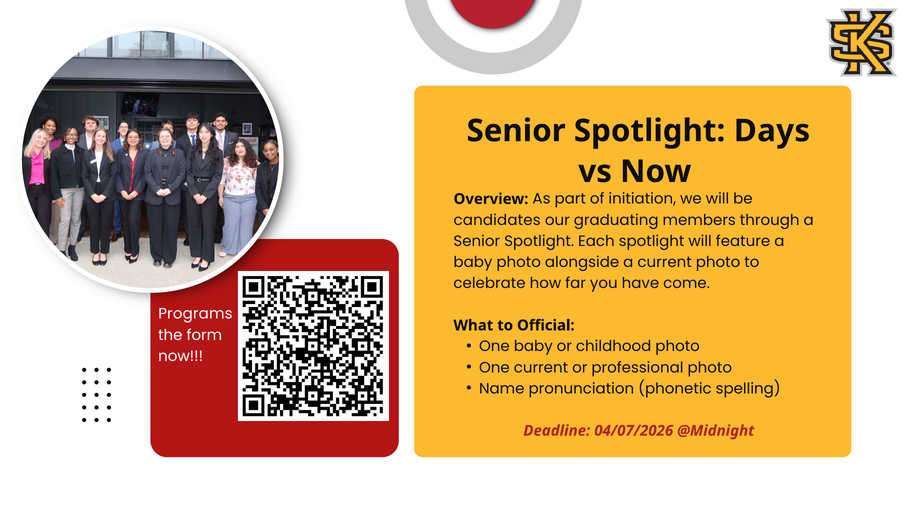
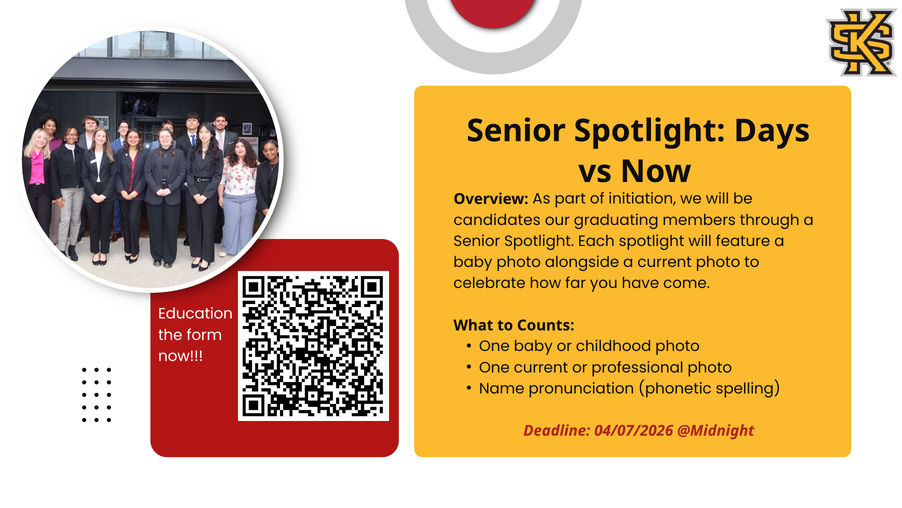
Programs: Programs -> Education (196, 314)
Official: Official -> Counts (546, 325)
